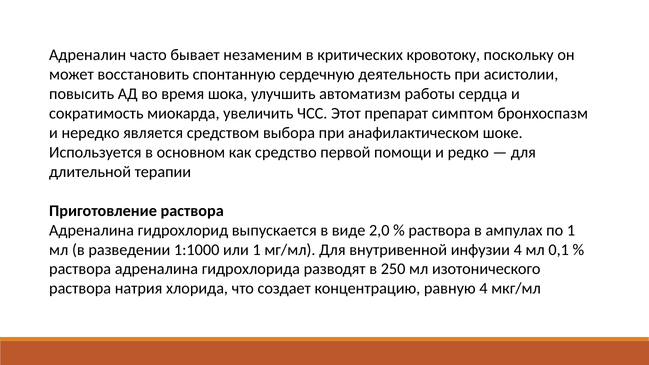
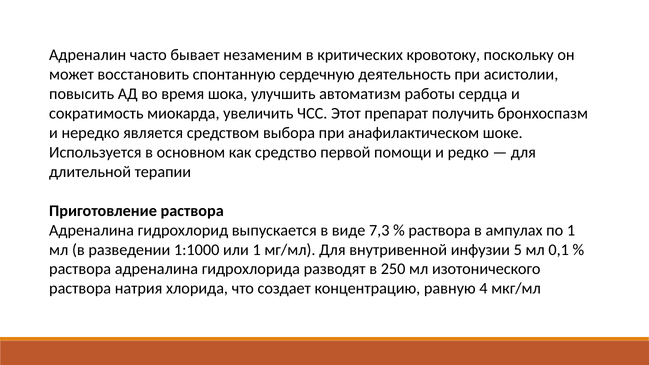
симптом: симптом -> получить (463, 113)
2,0: 2,0 -> 7,3 (379, 230)
инфузии 4: 4 -> 5 (518, 250)
